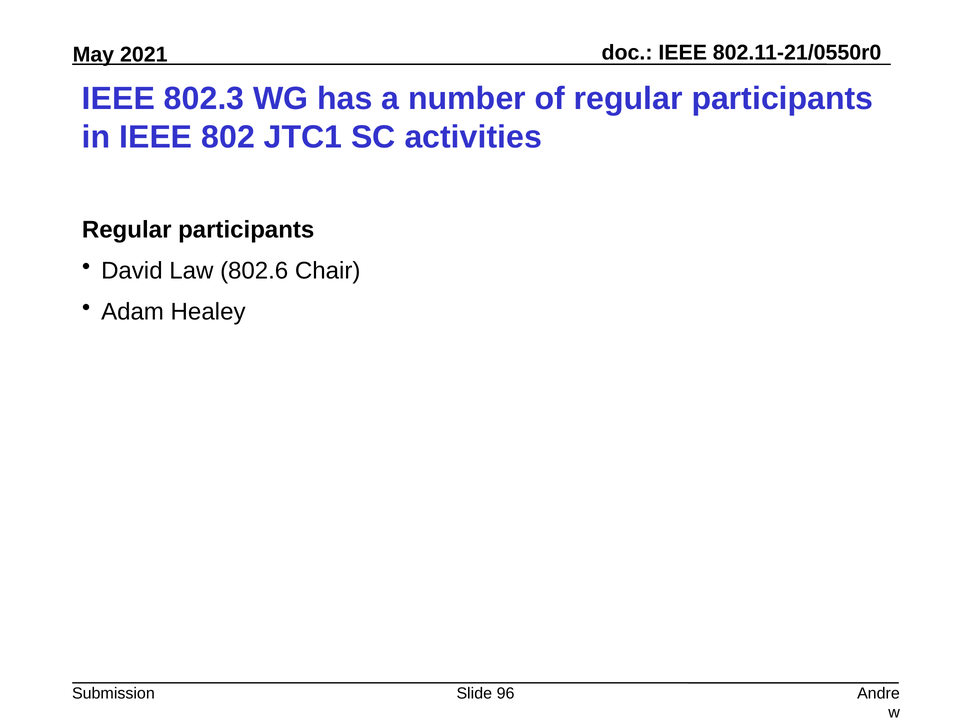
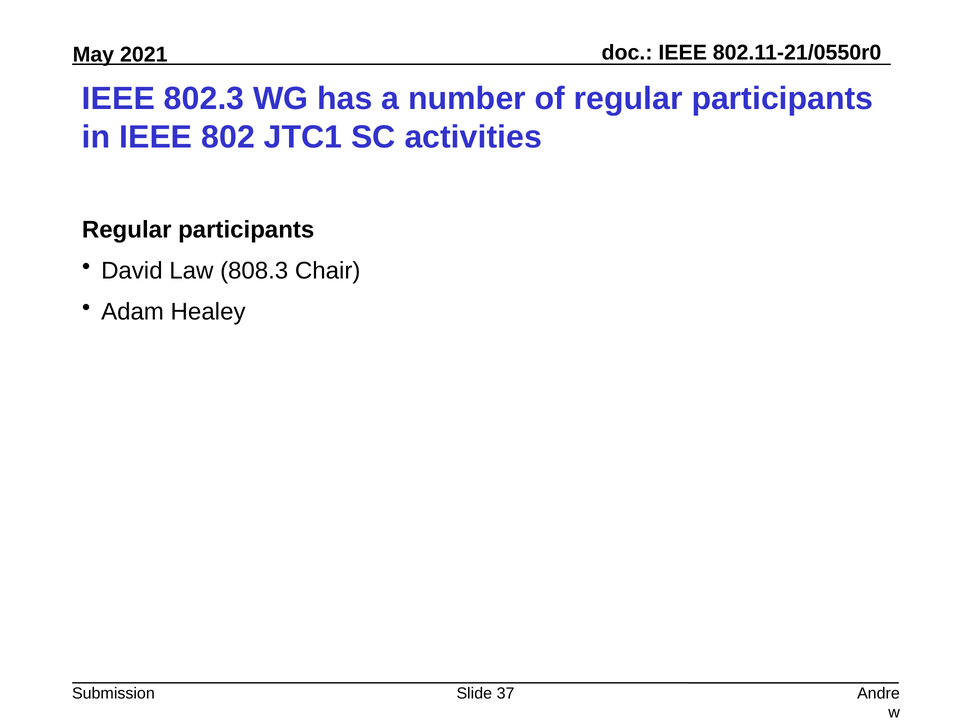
802.6: 802.6 -> 808.3 (254, 271)
96: 96 -> 37 (506, 693)
